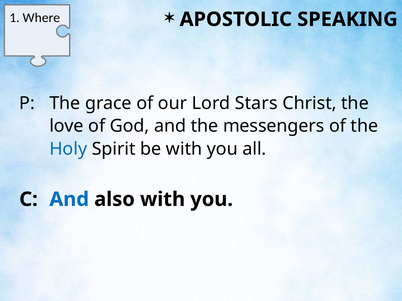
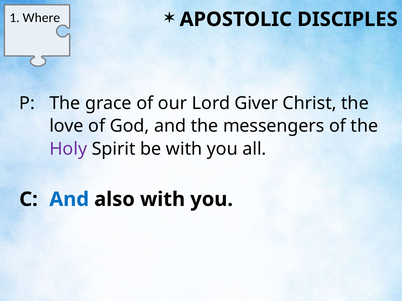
SPEAKING: SPEAKING -> DISCIPLES (347, 19)
Stars: Stars -> Giver (256, 103)
Holy colour: blue -> purple (68, 149)
